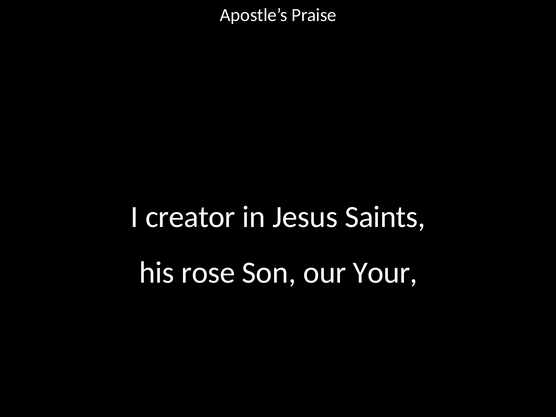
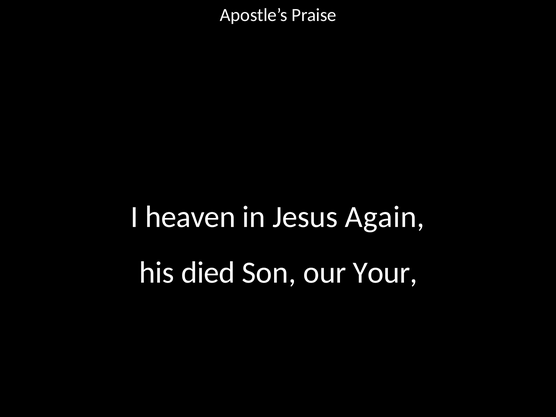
creator: creator -> heaven (190, 217)
Saints: Saints -> Again (385, 217)
rose: rose -> died (208, 273)
